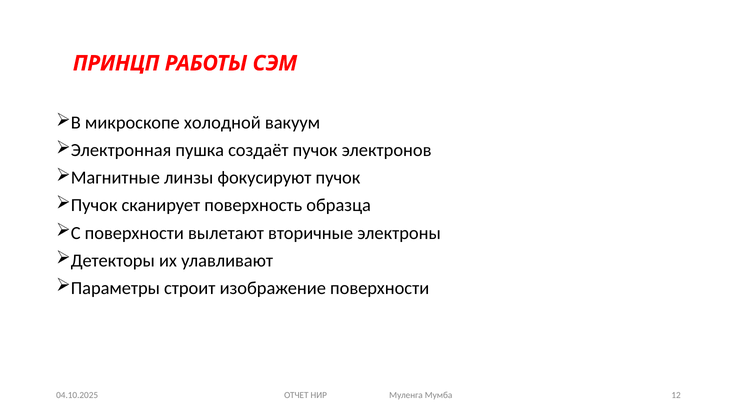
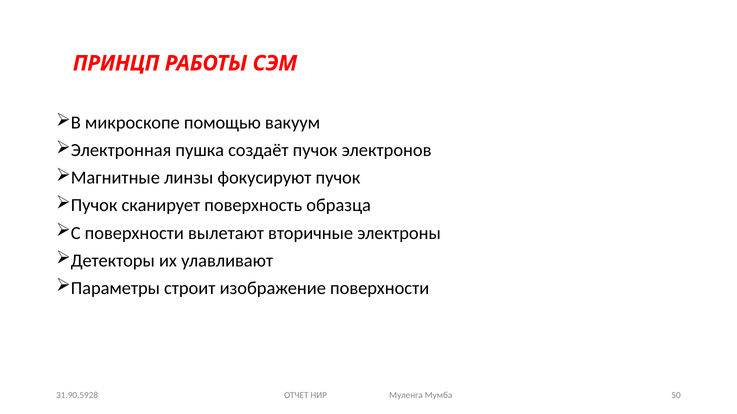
холодной: холодной -> помощью (222, 123)
12: 12 -> 50 (676, 396)
04.10.2025: 04.10.2025 -> 31.90.5928 (77, 396)
